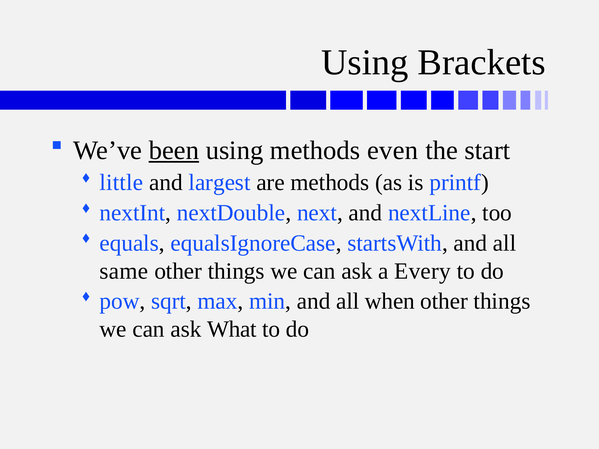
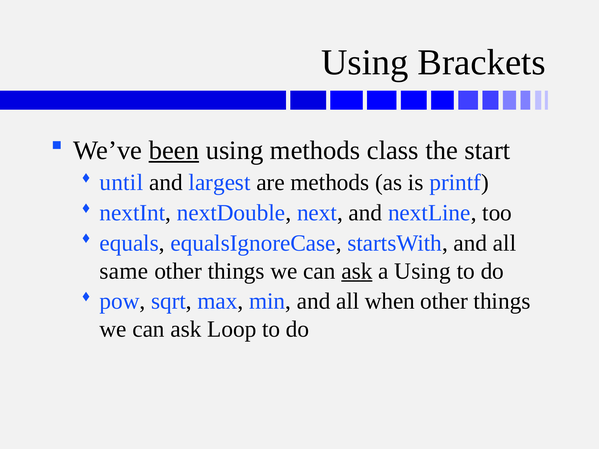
even: even -> class (393, 151)
little: little -> until (121, 183)
ask underline: none -> present (357, 271)
a Every: Every -> Using (423, 271)
What: What -> Loop (232, 329)
